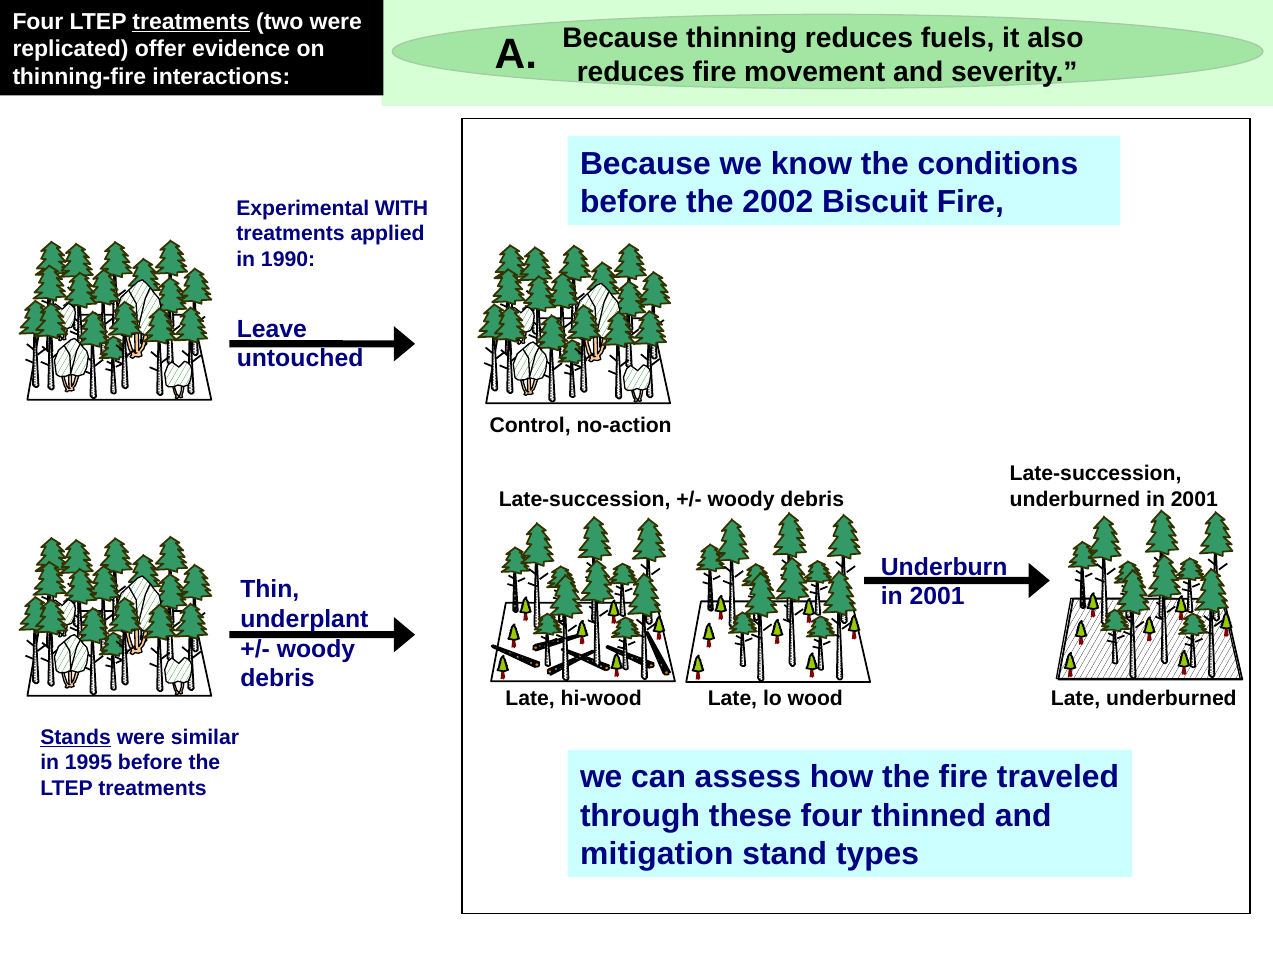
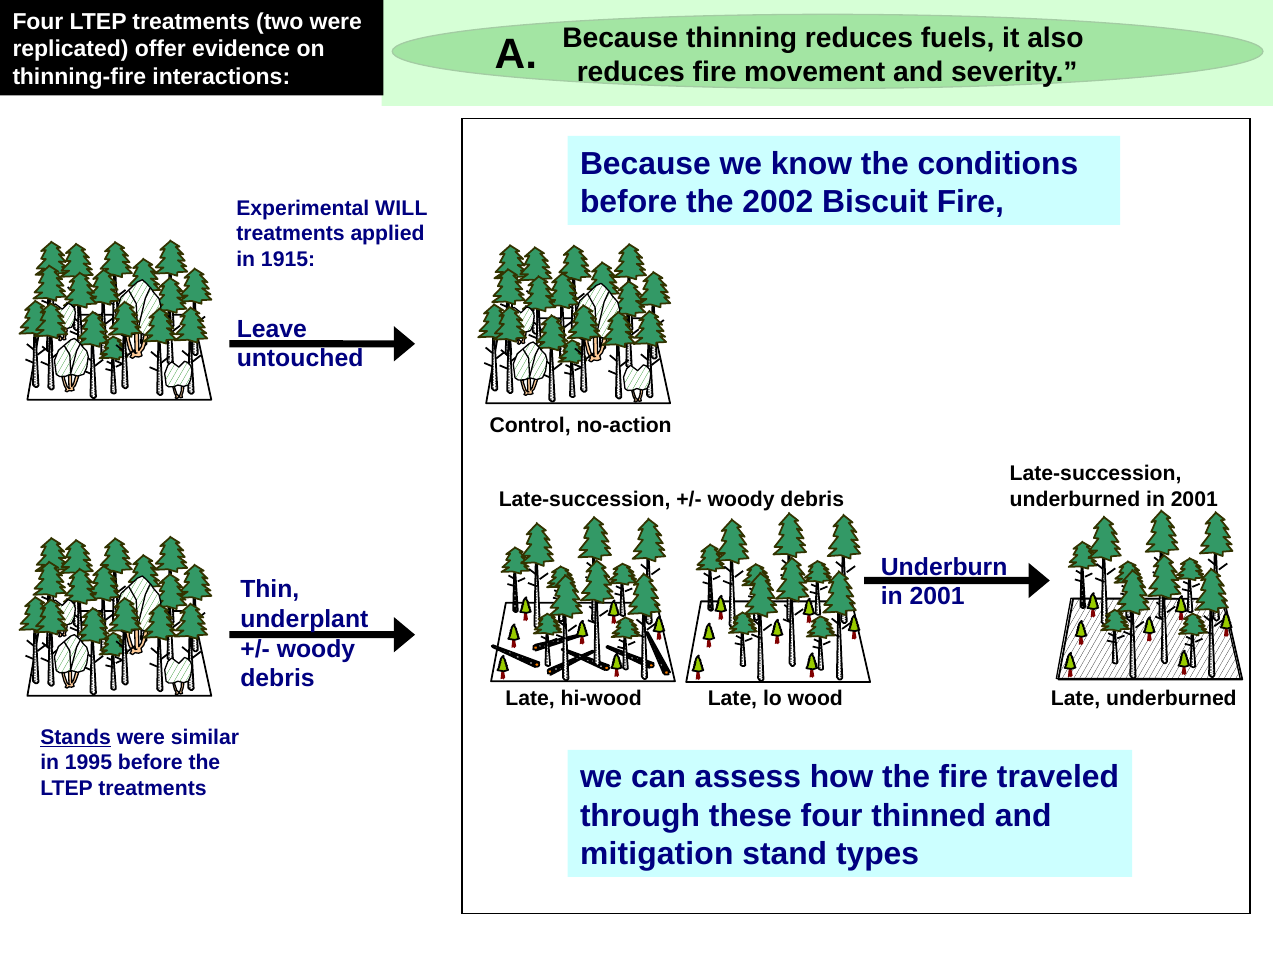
treatments underline: present -> none (191, 22)
WITH: WITH -> WILL (401, 208)
1990: 1990 -> 1915 (288, 259)
